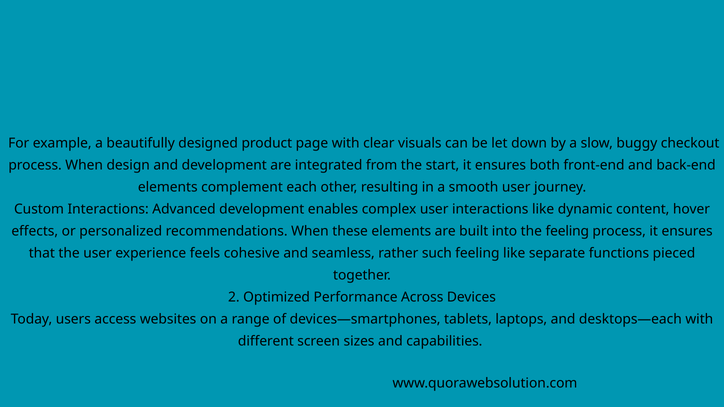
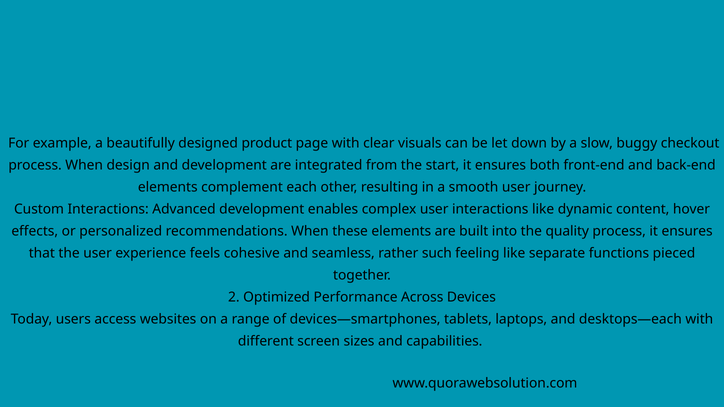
the feeling: feeling -> quality (567, 231)
